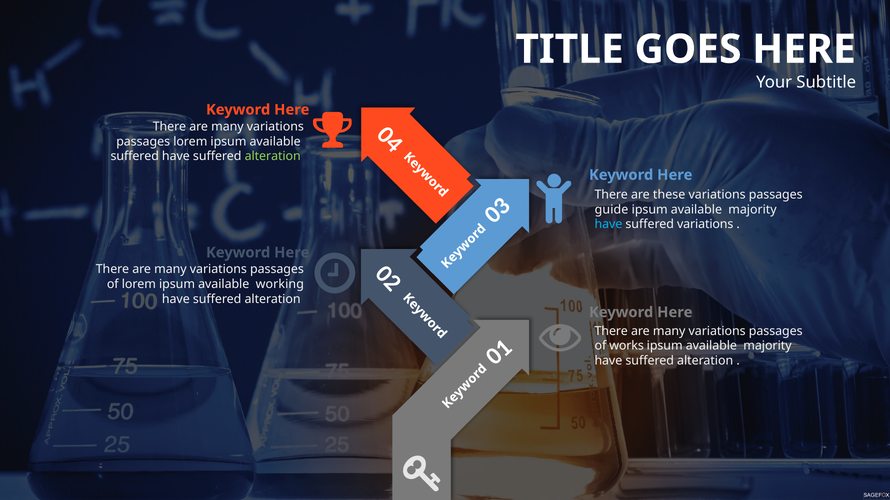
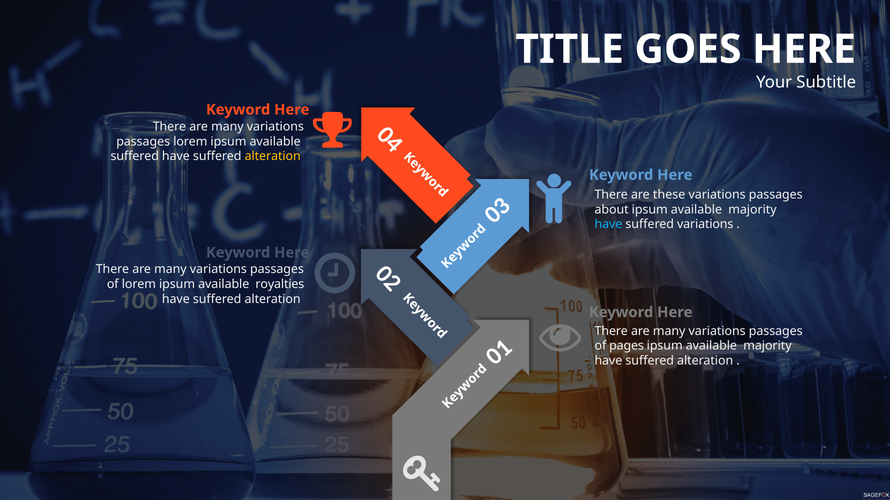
alteration colour: light green -> yellow (273, 156)
guide: guide -> about (612, 210)
working: working -> royalties (280, 285)
works: works -> pages (627, 346)
